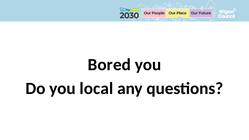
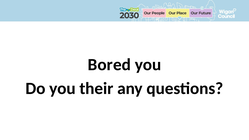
local: local -> their (96, 89)
